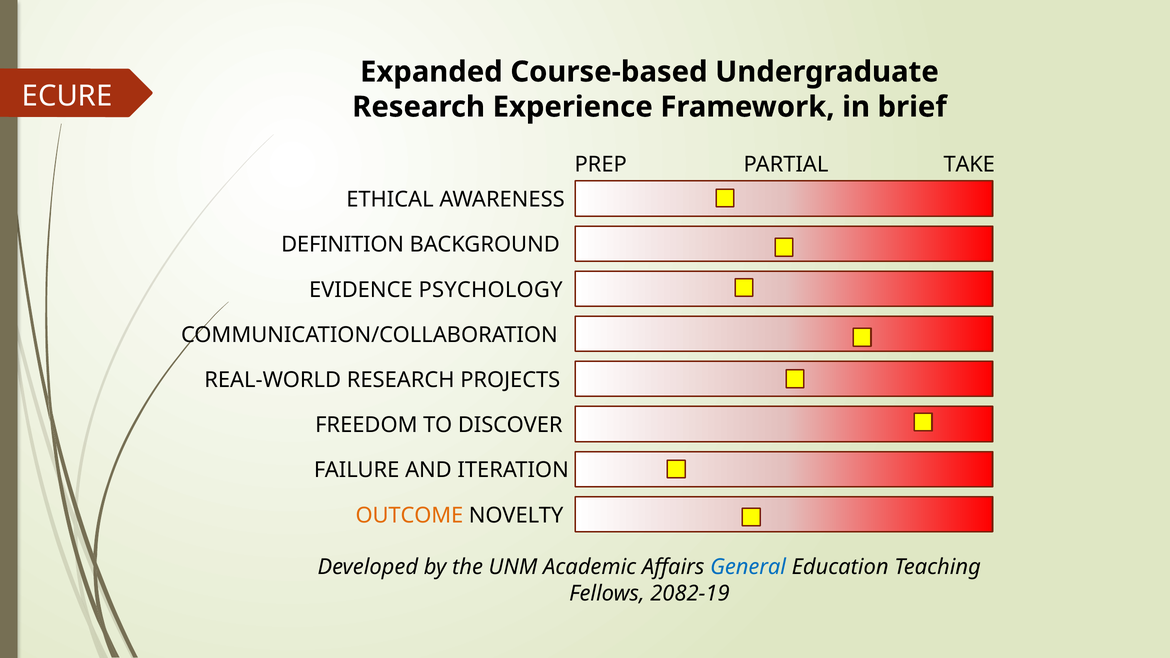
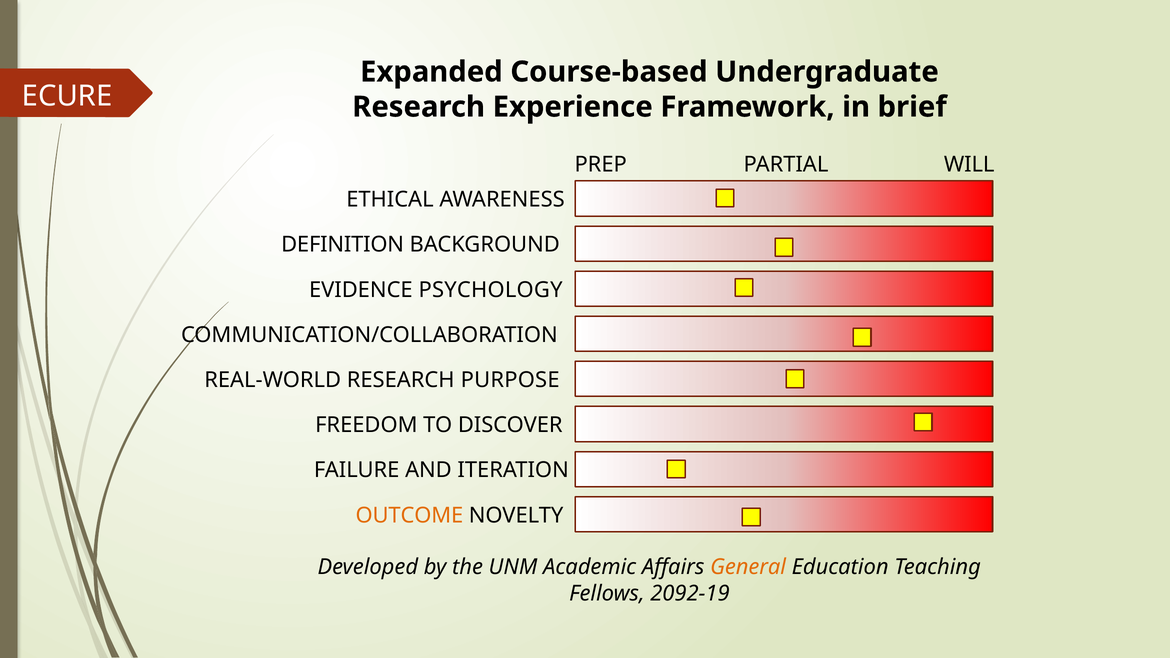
TAKE: TAKE -> WILL (969, 165)
PROJECTS: PROJECTS -> PURPOSE (510, 380)
General colour: blue -> orange (748, 567)
2082-19: 2082-19 -> 2092-19 (690, 593)
